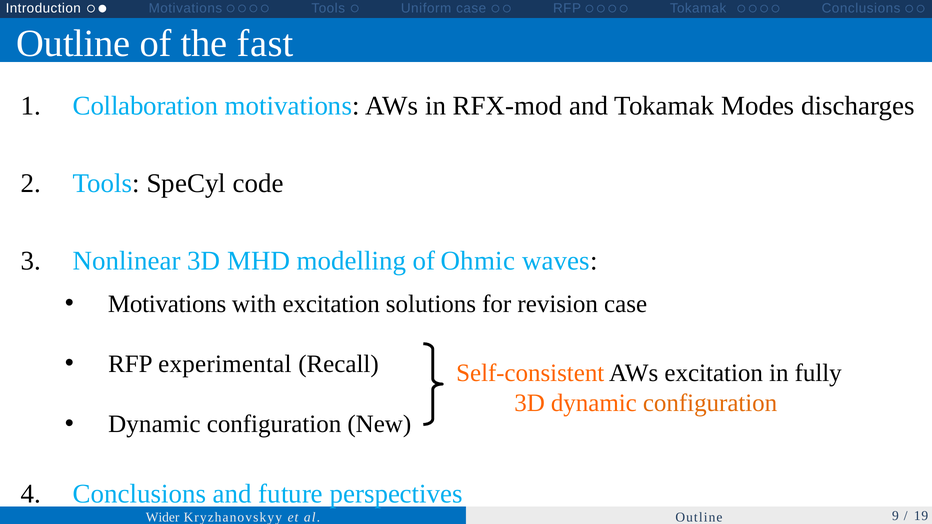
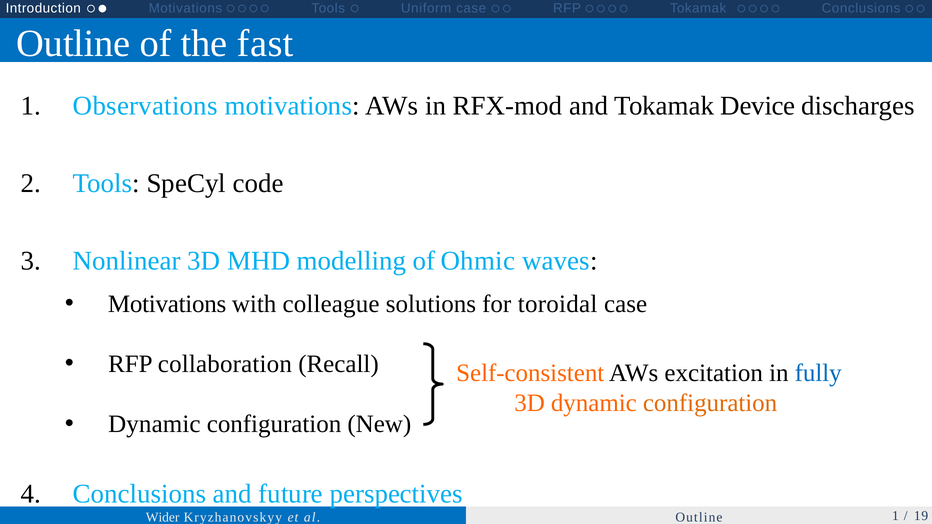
Collaboration: Collaboration -> Observations (145, 106)
Modes: Modes -> Device (758, 106)
with excitation: excitation -> colleague (331, 304)
revision: revision -> toroidal (558, 304)
experimental: experimental -> collaboration (225, 364)
fully colour: black -> blue (818, 373)
Outline 9: 9 -> 1 (895, 516)
